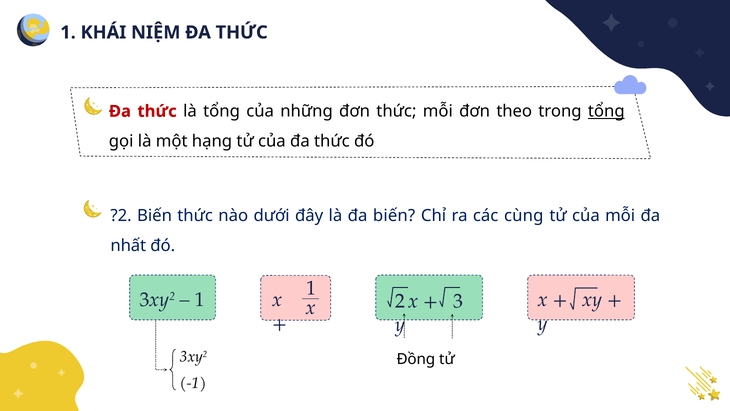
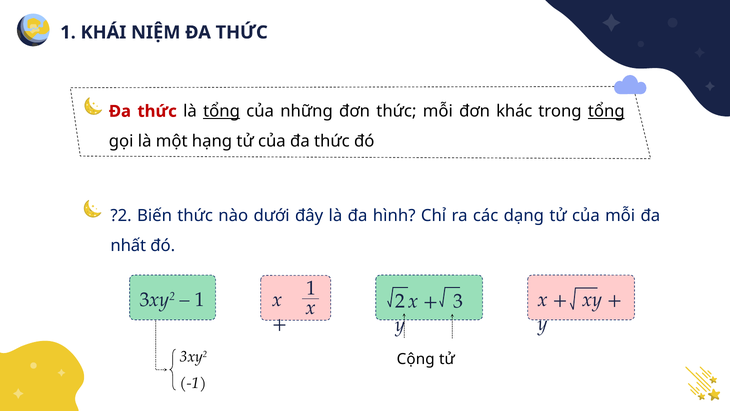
tổng underline: none -> present (222, 111)
theo: theo -> khác (514, 111)
đa biến: biến -> hình (394, 216)
cùng: cùng -> dạng (524, 216)
Đồng: Đồng -> Cộng (416, 359)
